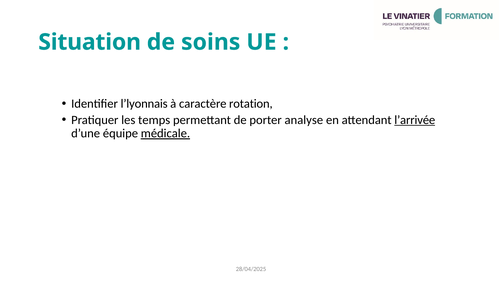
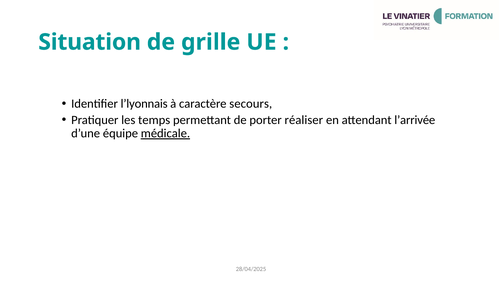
soins: soins -> grille (211, 42)
rotation: rotation -> secours (251, 104)
analyse: analyse -> réaliser (304, 120)
l’arrivée underline: present -> none (415, 120)
